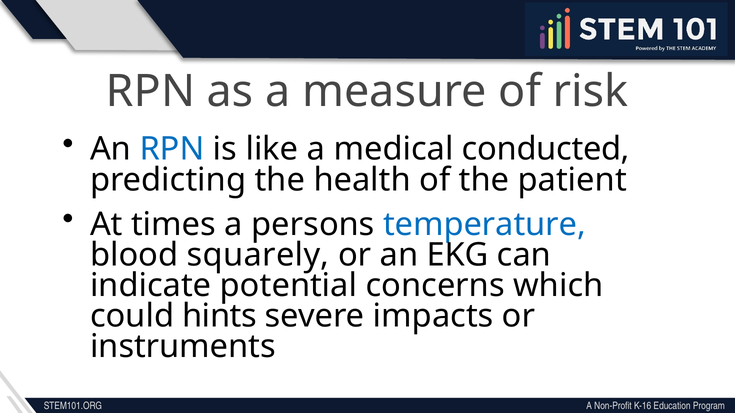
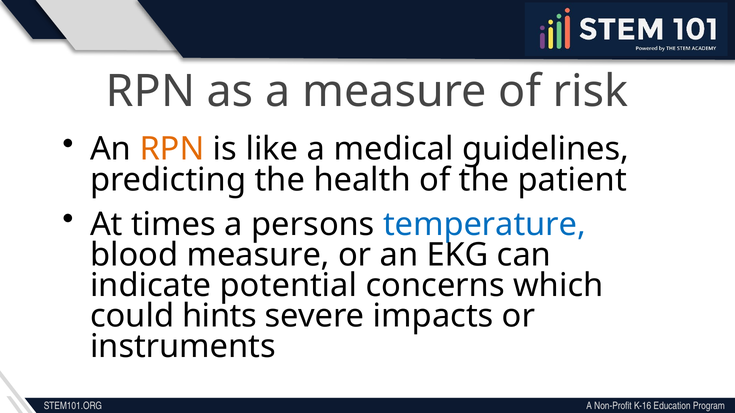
RPN colour: blue -> orange (172, 149)
conducted: conducted -> guidelines (546, 149)
blood squarely: squarely -> measure (258, 255)
